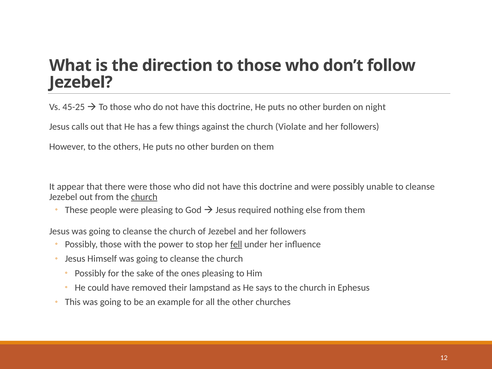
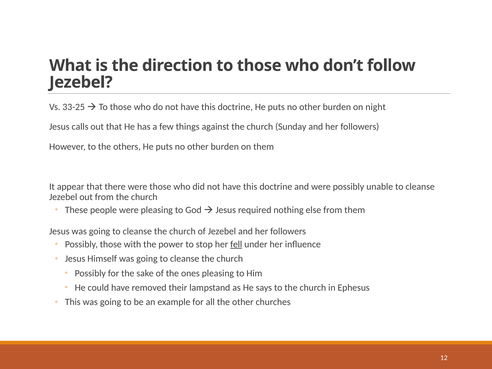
45-25: 45-25 -> 33-25 (74, 107)
Violate: Violate -> Sunday (291, 127)
church underline: present -> none (144, 197)
